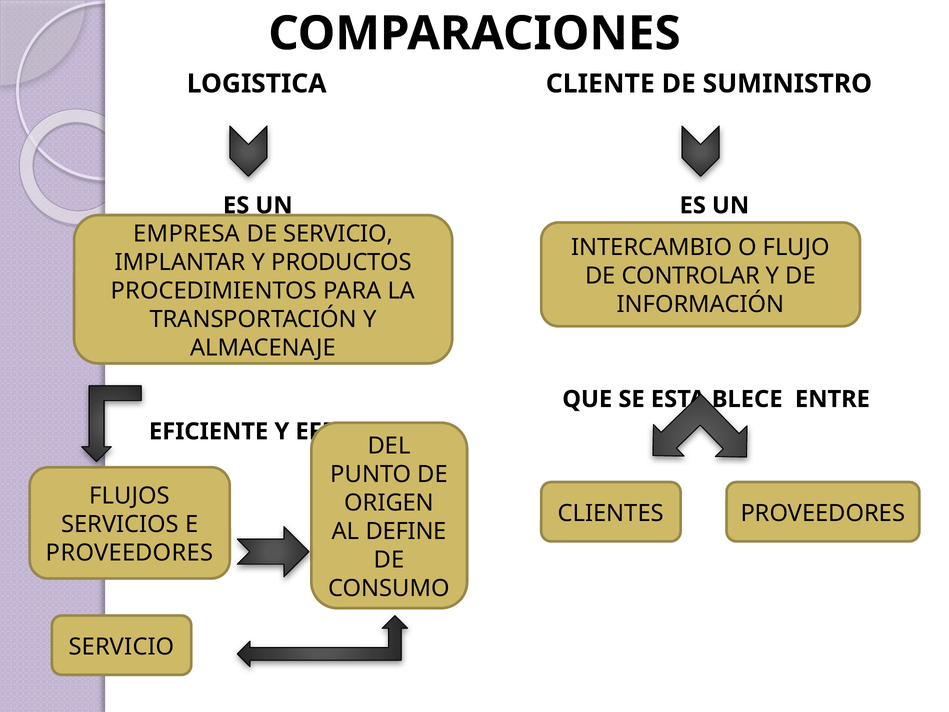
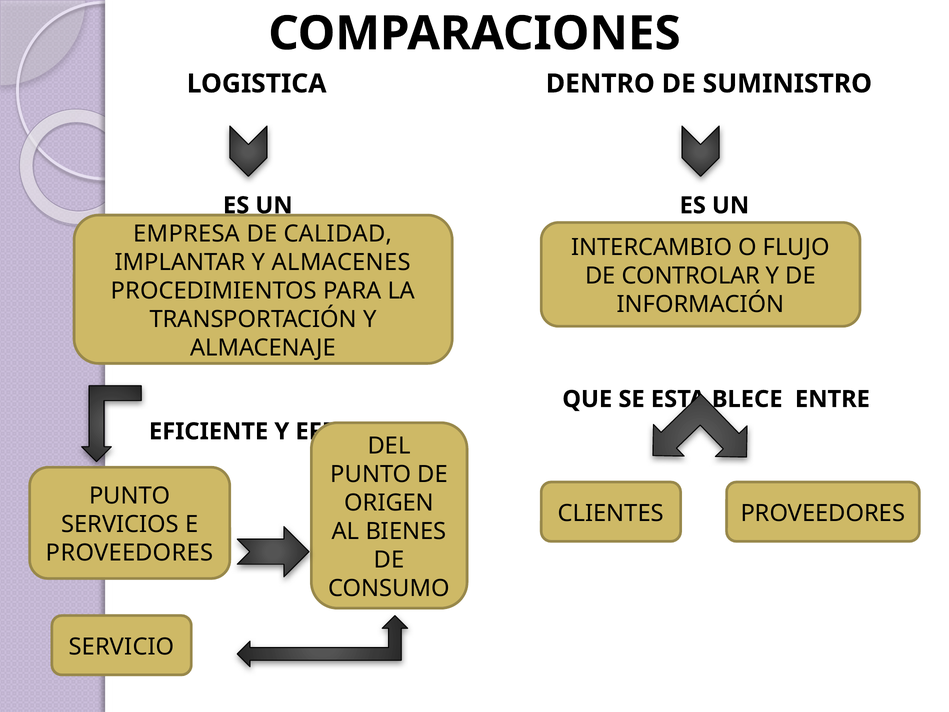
CLIENTE: CLIENTE -> DENTRO (600, 84)
DE SERVICIO: SERVICIO -> CALIDAD (338, 234)
PRODUCTOS: PRODUCTOS -> ALMACENES (341, 262)
FLUJOS: FLUJOS -> PUNTO (130, 496)
DEFINE: DEFINE -> BIENES (406, 531)
